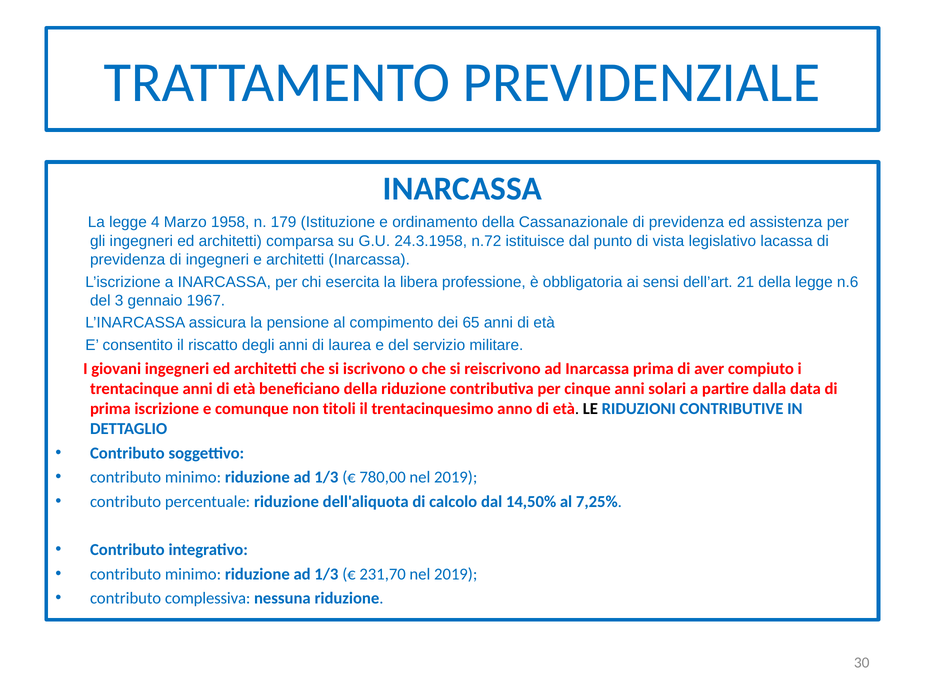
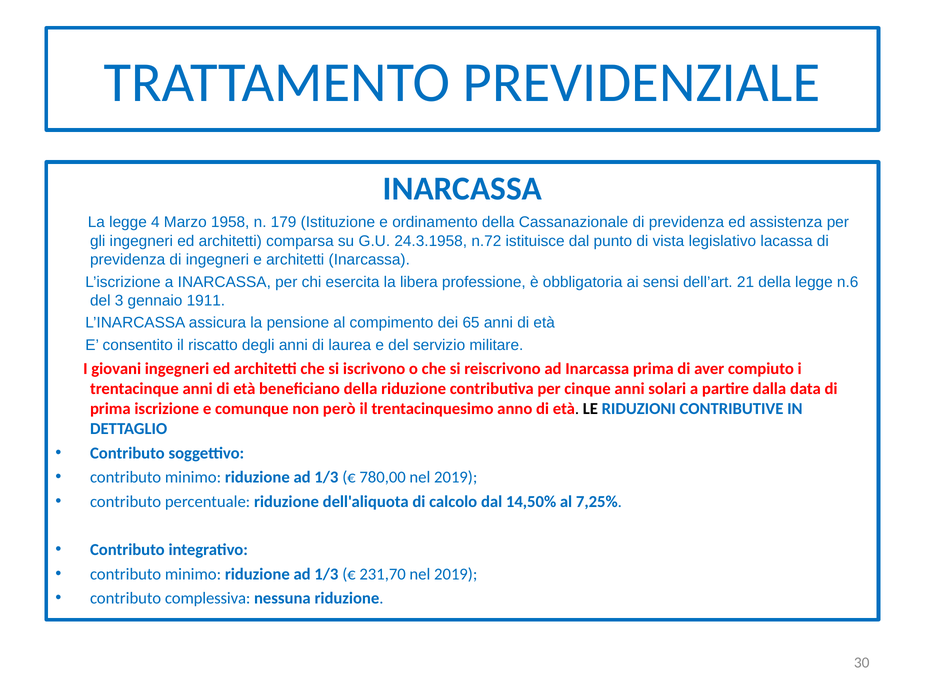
1967: 1967 -> 1911 (206, 300)
titoli: titoli -> però (339, 409)
